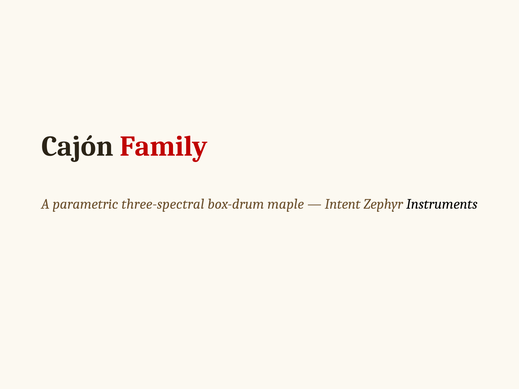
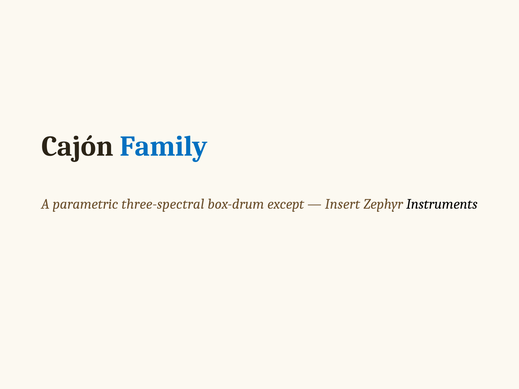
Family colour: red -> blue (164, 146)
maple: maple -> except (286, 204)
Intent: Intent -> Insert (342, 204)
